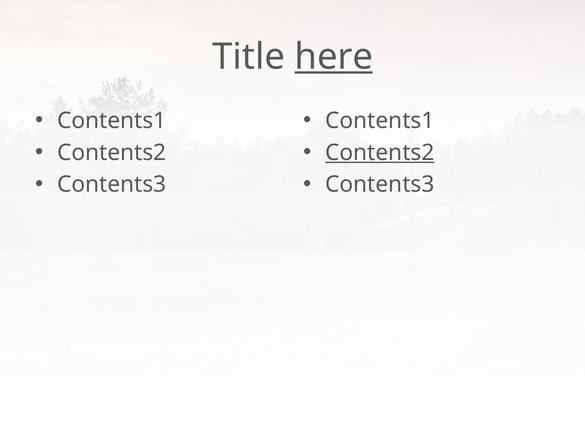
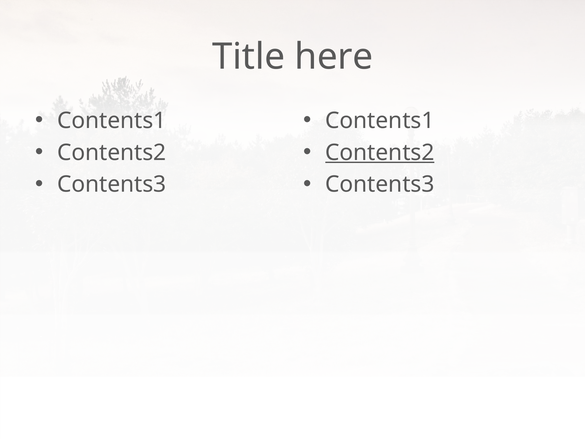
here underline: present -> none (334, 57)
